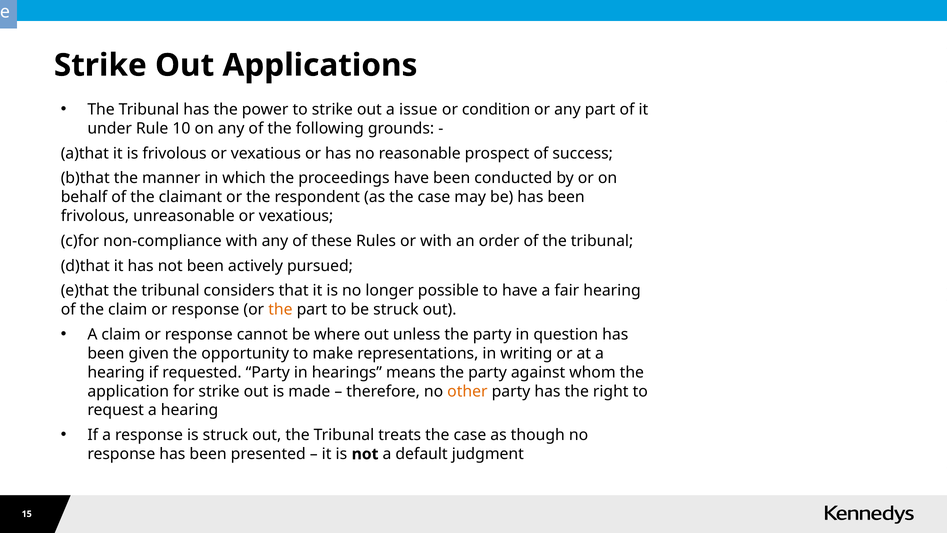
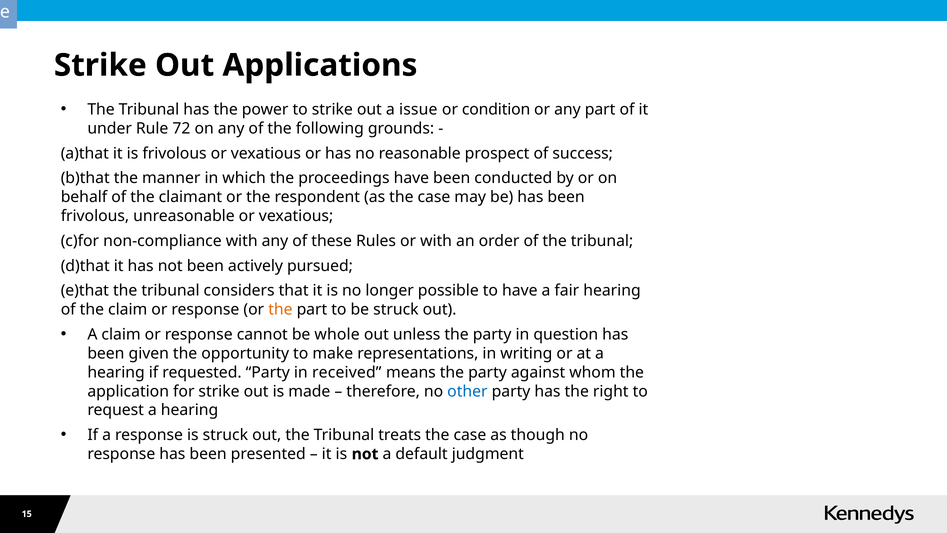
10: 10 -> 72 (181, 128)
where: where -> whole (337, 334)
hearings: hearings -> received (347, 372)
other colour: orange -> blue (467, 391)
